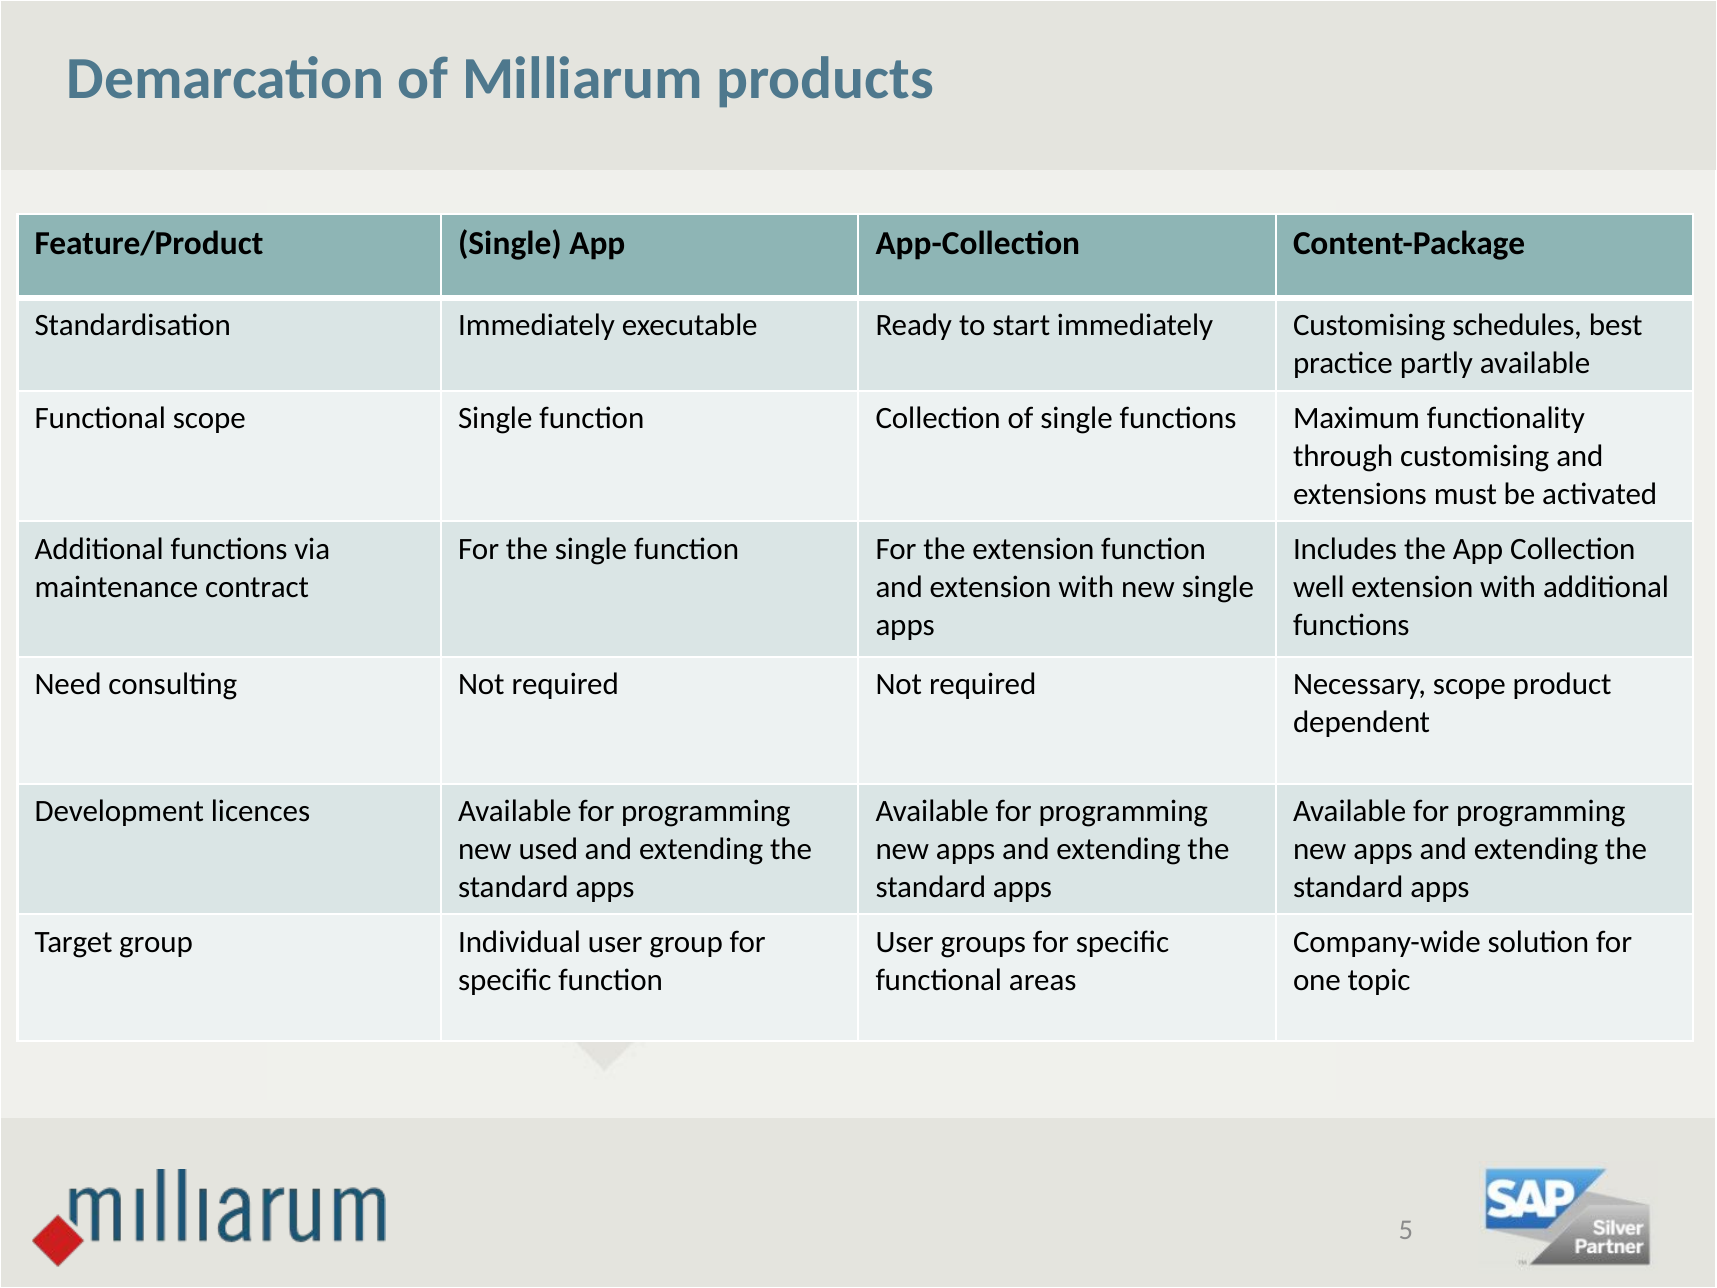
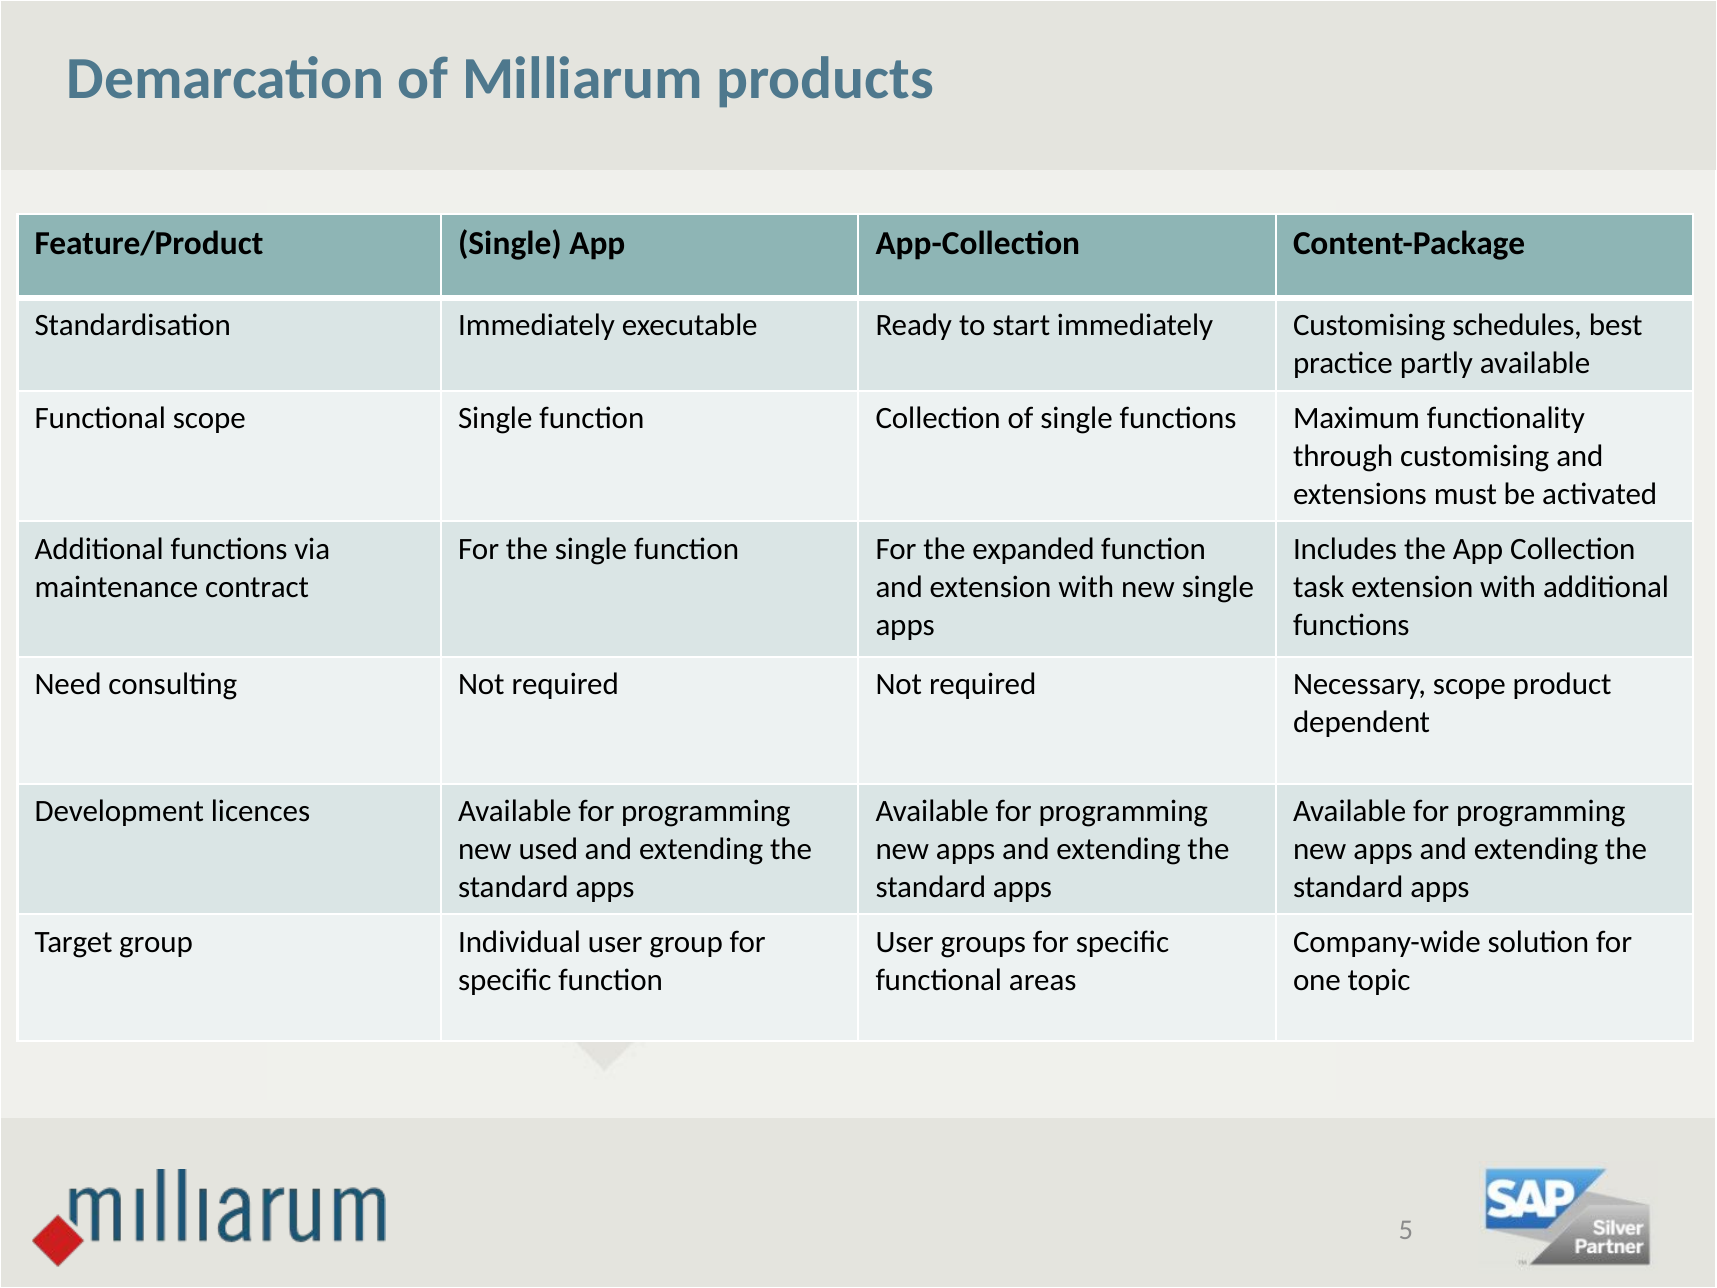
the extension: extension -> expanded (1033, 549)
well: well -> task (1319, 587)
